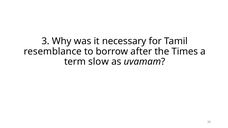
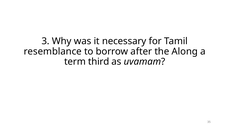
Times: Times -> Along (185, 52)
slow: slow -> third (99, 62)
